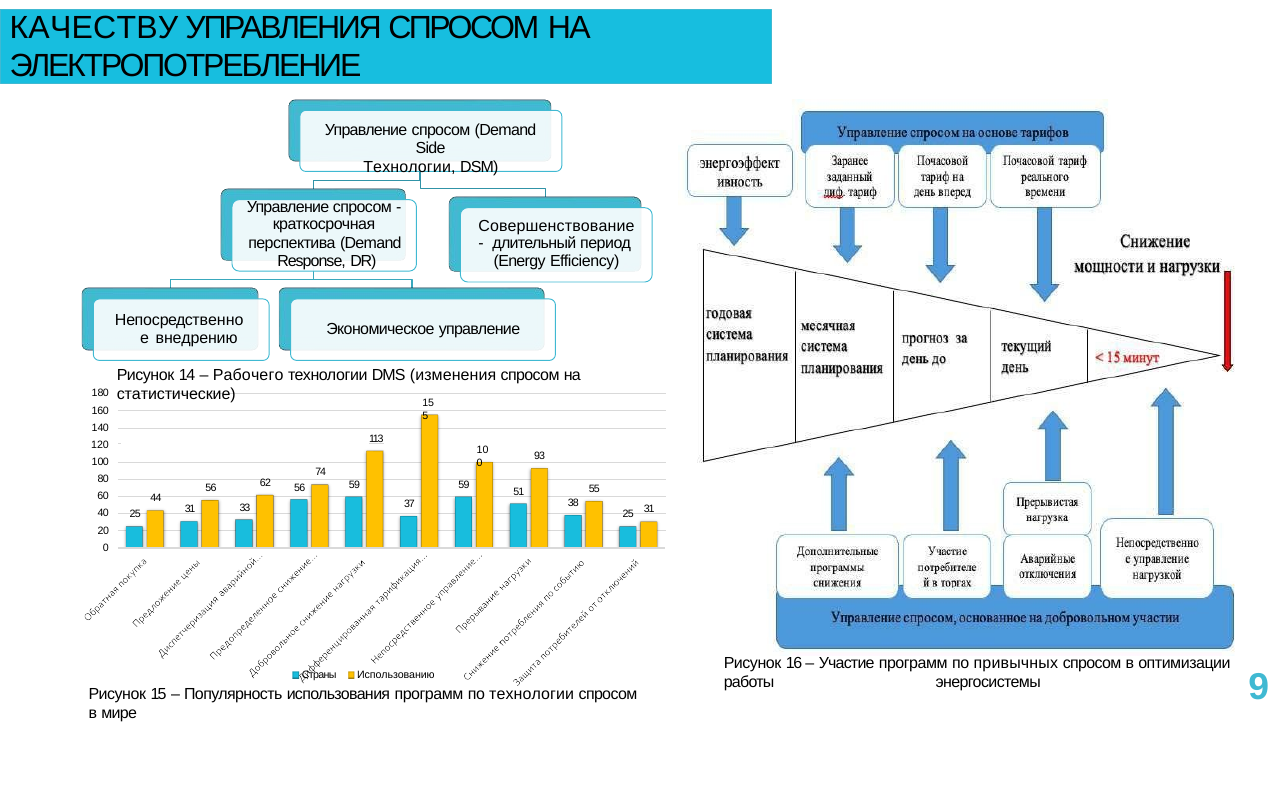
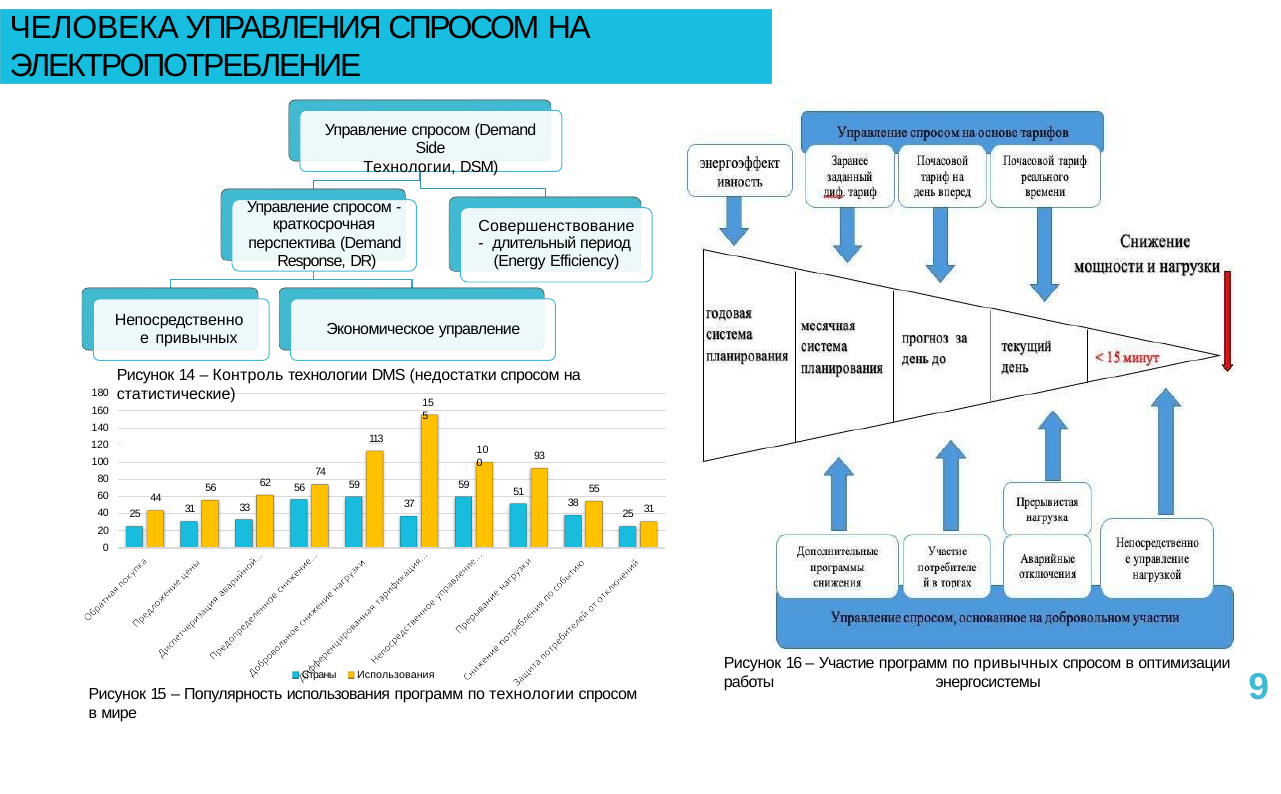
КАЧЕСТВУ: КАЧЕСТВУ -> ЧЕЛОВЕКА (94, 28)
внедрению: внедрению -> привычных (197, 338)
Рабочего: Рабочего -> Контроль (248, 375)
изменения: изменения -> недостатки (453, 375)
Страны Использованию: Использованию -> Использования (396, 675)
